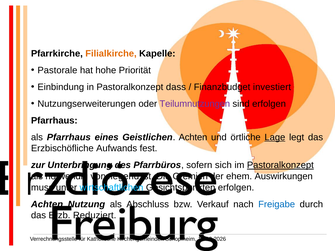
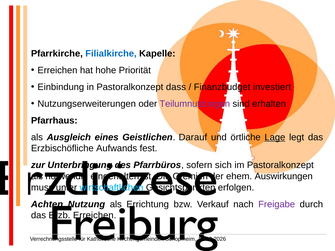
Filialkirche colour: orange -> blue (111, 54)
Pastorale: Pastorale -> Erreichen (57, 70)
sind erfolgen: erfolgen -> erhalten (269, 104)
als Pfarrhaus: Pfarrhaus -> Ausgleich (69, 137)
Geistlichen Achten: Achten -> Darauf (193, 137)
Pastoralkonzept underline: present -> none (280, 165)
vorwiegend: vorwiegend -> eingehalten (115, 176)
Abschluss: Abschluss -> Errichtung (148, 204)
Freigabe colour: blue -> purple (277, 204)
Erzb Reduziert: Reduziert -> Erreichen (95, 216)
